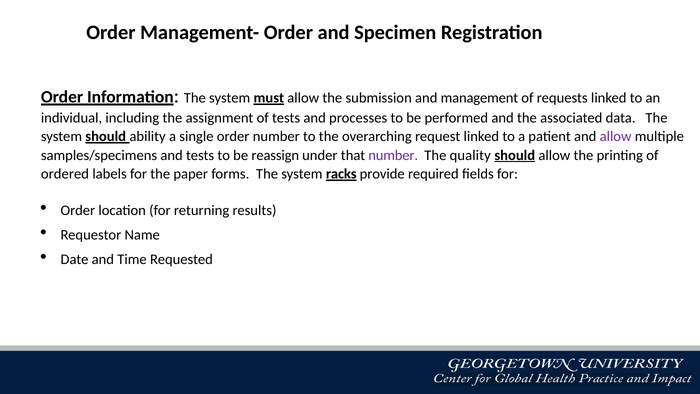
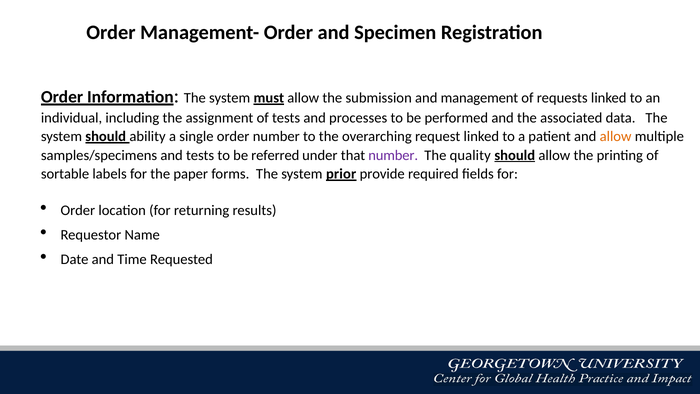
allow colour: purple -> orange (616, 136)
reassign: reassign -> referred (275, 155)
ordered: ordered -> sortable (65, 174)
racks: racks -> prior (341, 174)
